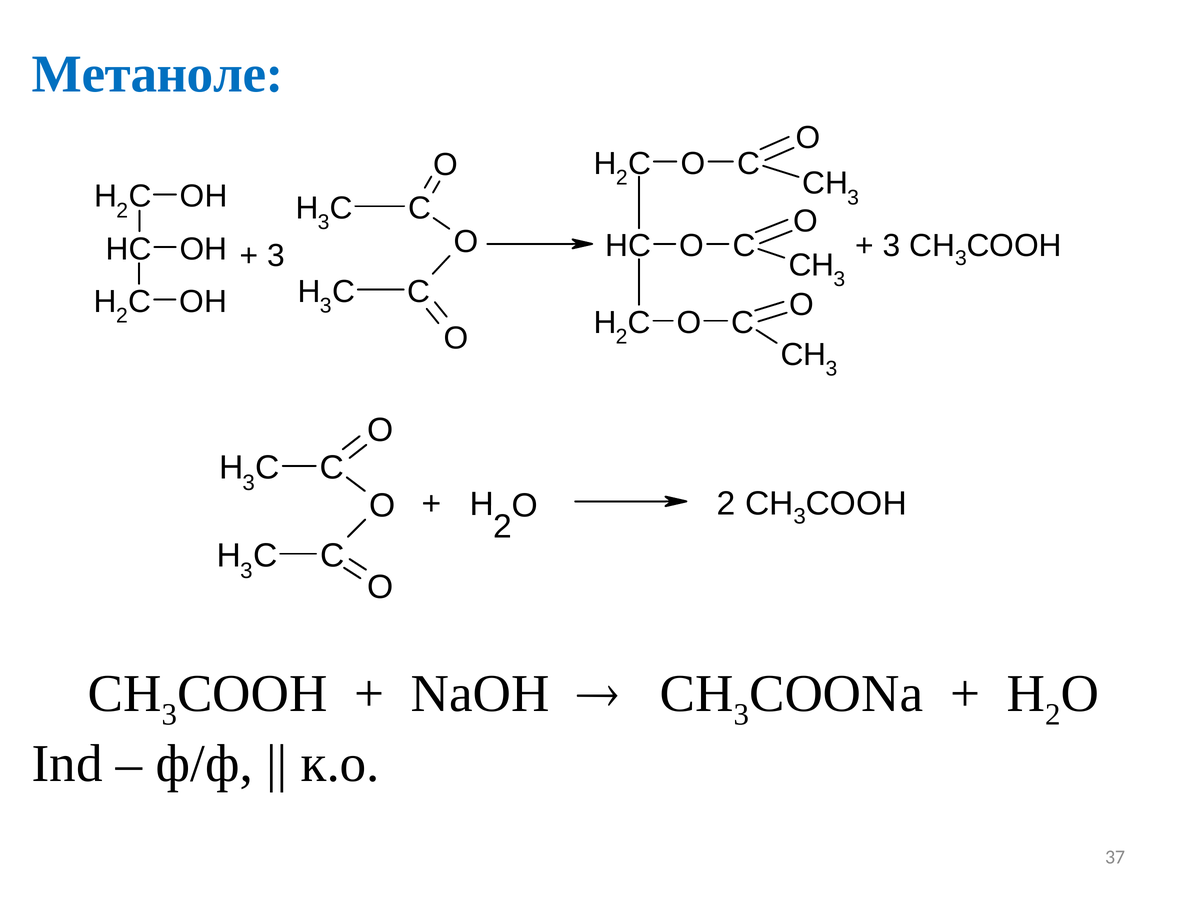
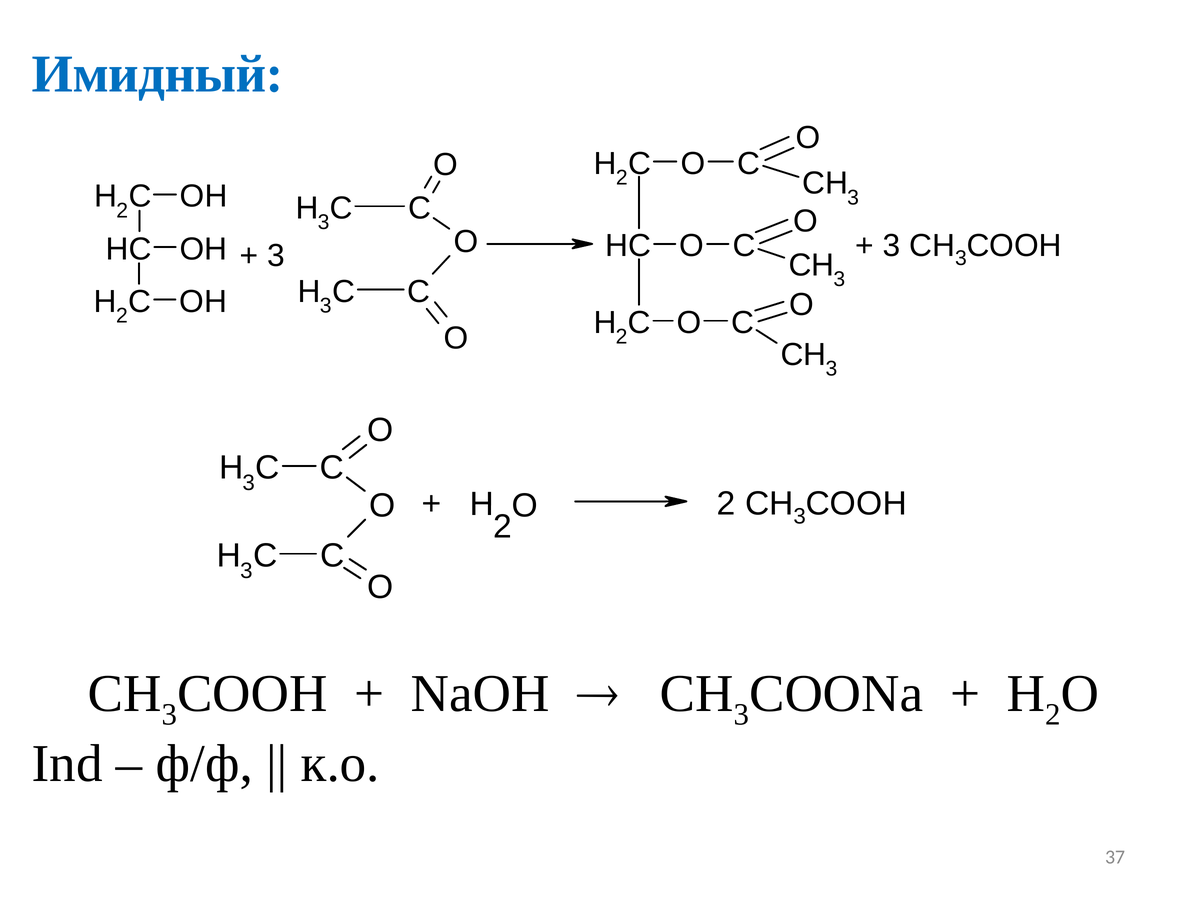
Метаноле: Метаноле -> Имидный (158, 74)
